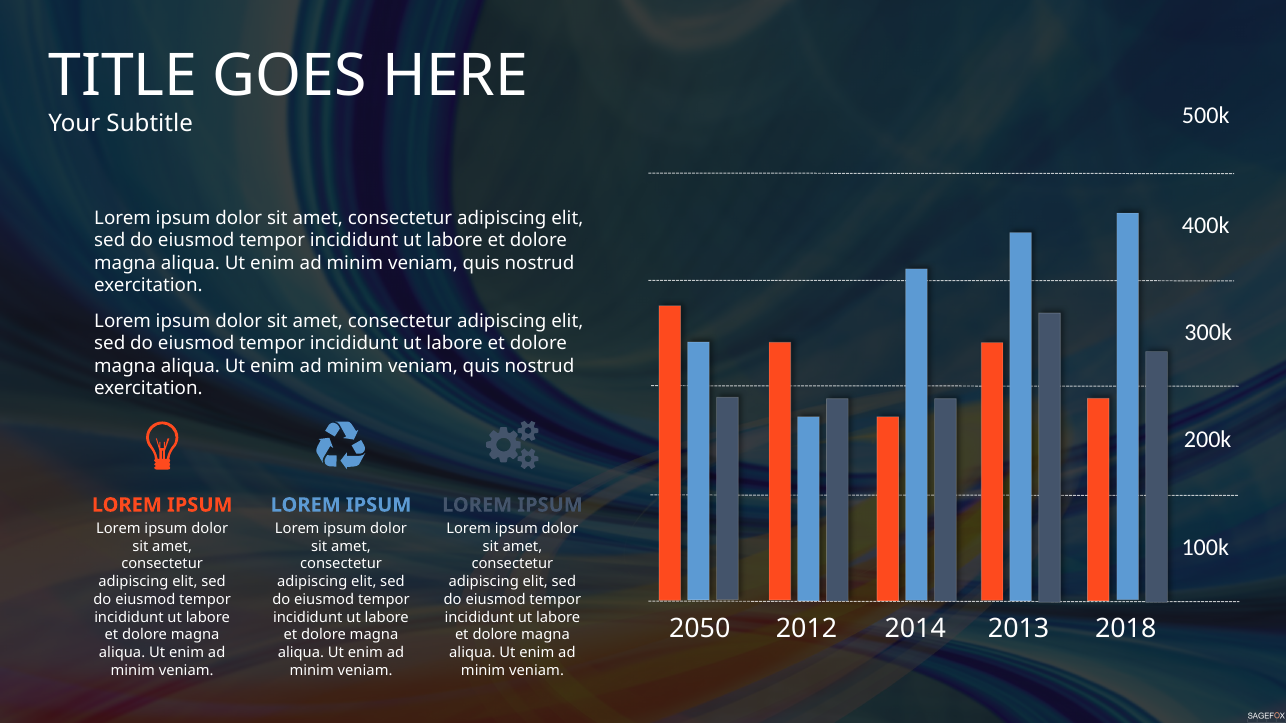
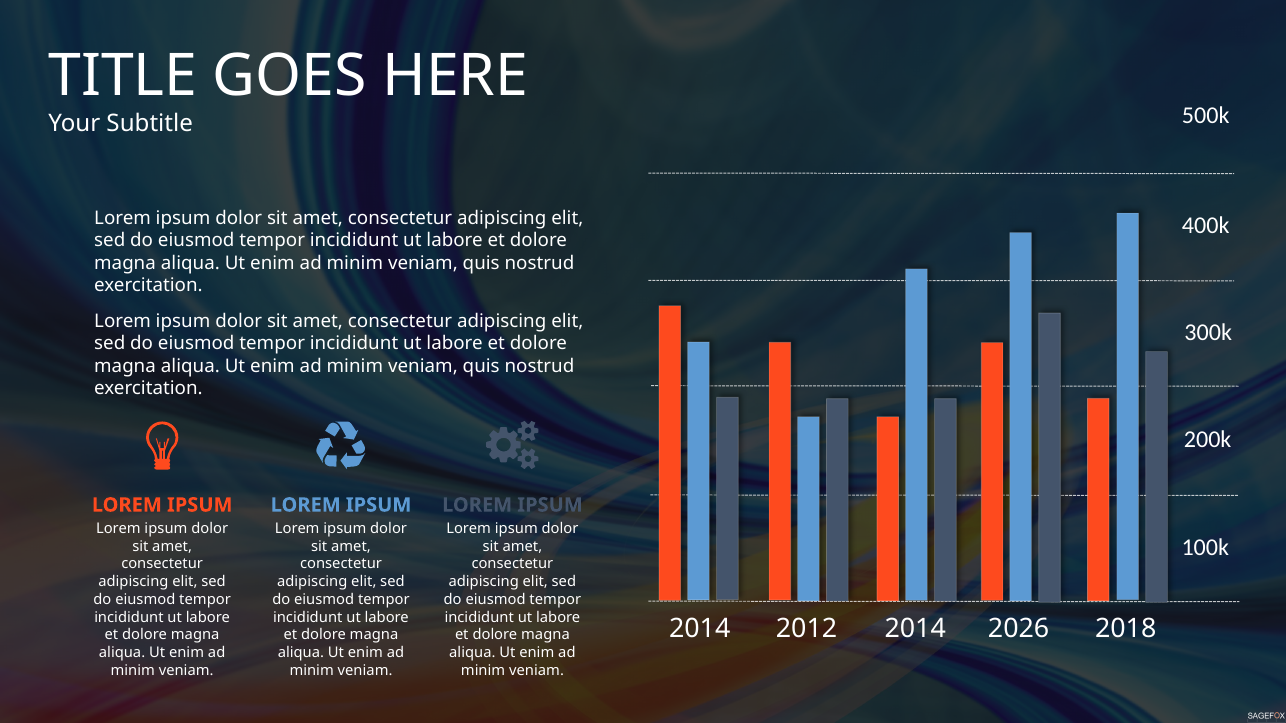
2050: 2050 -> 2014 (700, 629)
2013: 2013 -> 2026 (1019, 629)
